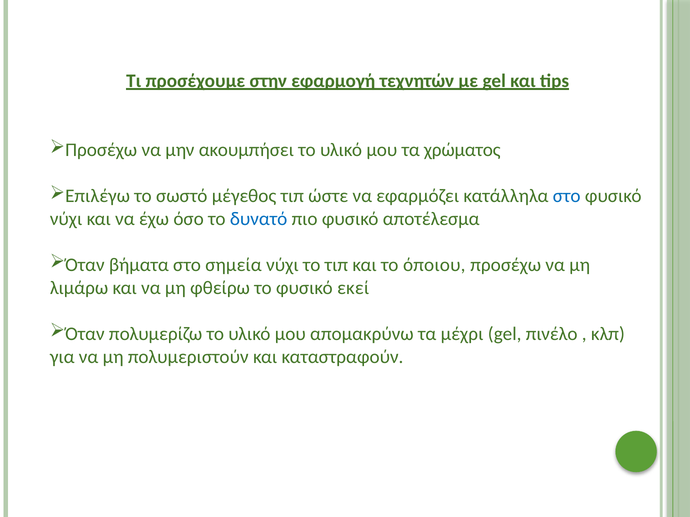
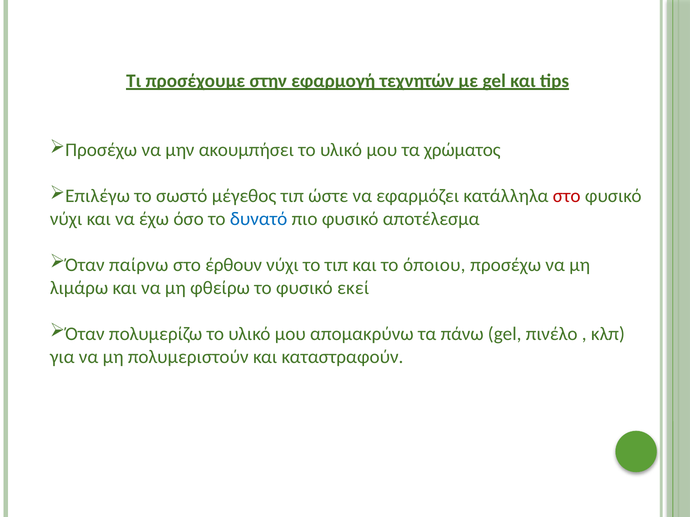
στο colour: blue -> red (567, 196)
βήματα: βήματα -> παίρνω (139, 265)
σημεία: σημεία -> έρθουν (234, 265)
μέχρι: μέχρι -> πάνω (462, 334)
